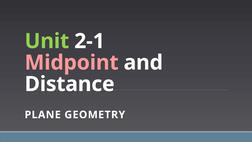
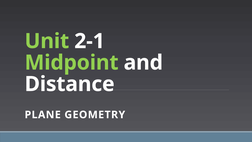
Midpoint colour: pink -> light green (72, 63)
